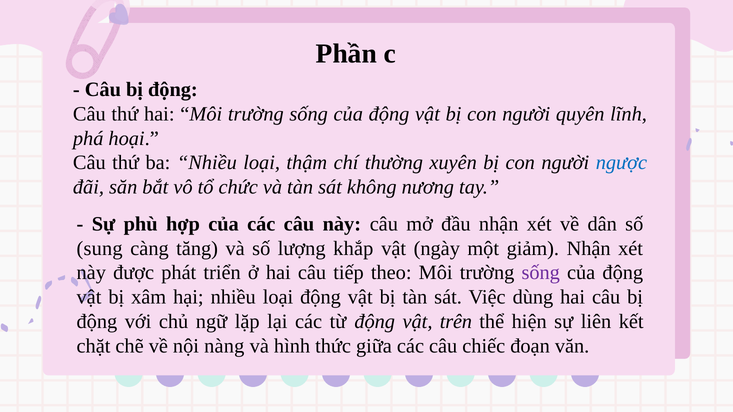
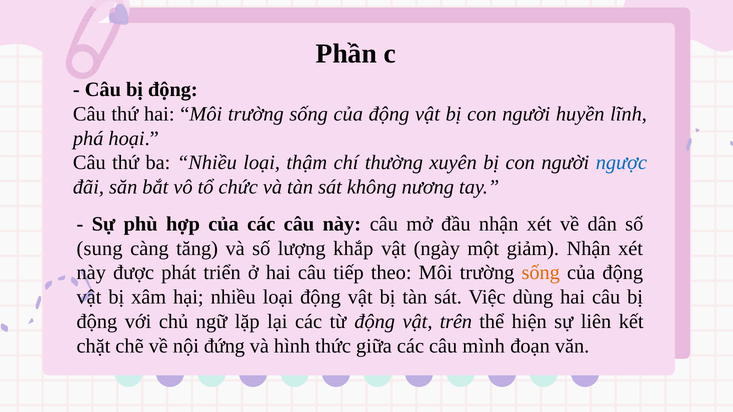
quyên: quyên -> huyền (580, 114)
sống colour: purple -> orange (541, 273)
nàng: nàng -> đứng (224, 346)
chiếc: chiếc -> mình (484, 346)
